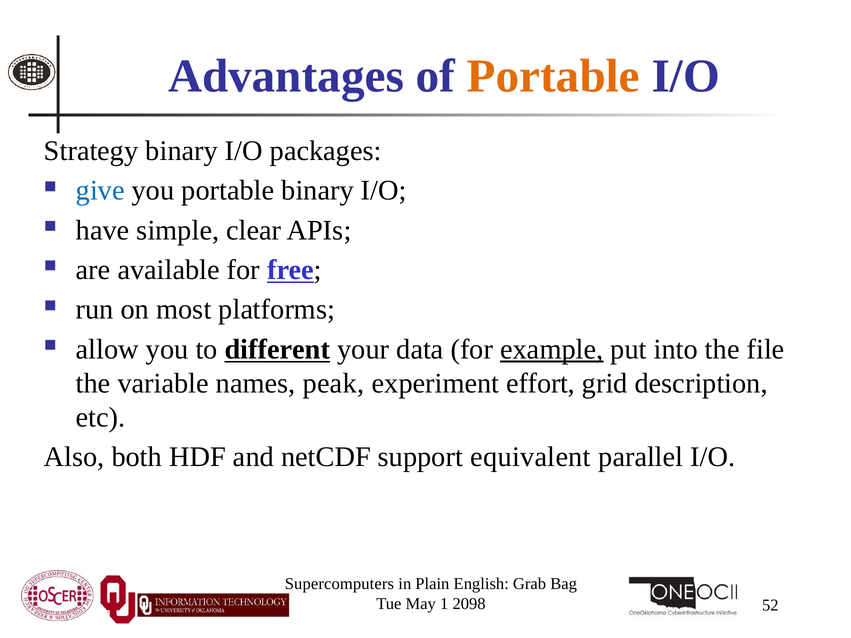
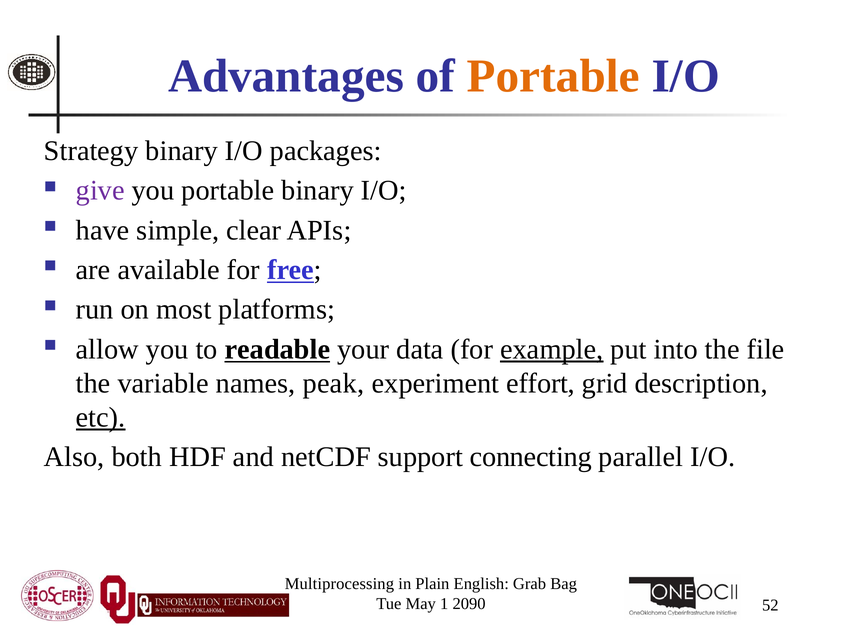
give colour: blue -> purple (100, 191)
different: different -> readable (277, 349)
etc underline: none -> present (101, 418)
equivalent: equivalent -> connecting (531, 457)
Supercomputers: Supercomputers -> Multiprocessing (339, 584)
2098: 2098 -> 2090 (469, 604)
